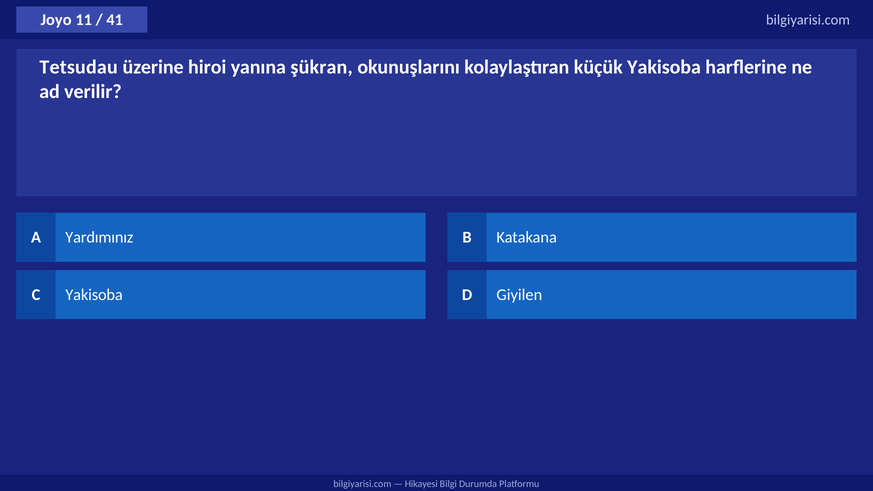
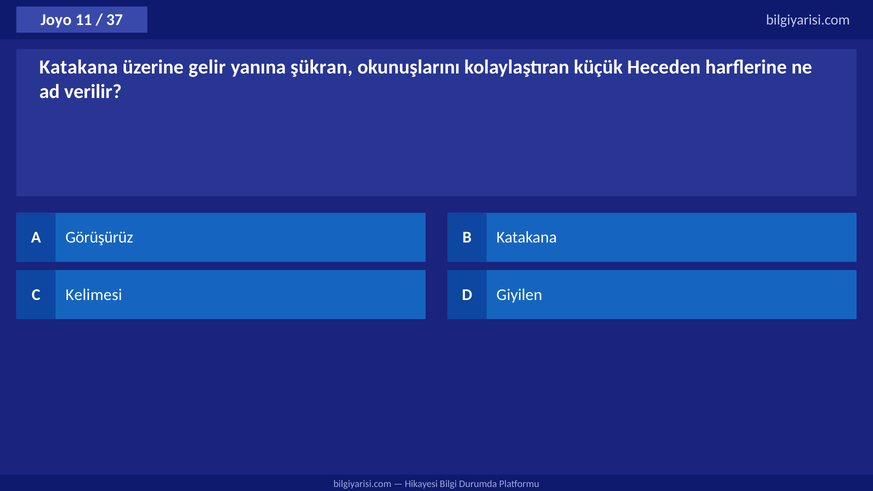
41: 41 -> 37 (115, 20)
Tetsudau: Tetsudau -> Katakana (79, 67)
hiroi: hiroi -> gelir (207, 67)
küçük Yakisoba: Yakisoba -> Heceden (664, 67)
Yardımınız: Yardımınız -> Görüşürüz (99, 238)
C Yakisoba: Yakisoba -> Kelimesi (94, 295)
